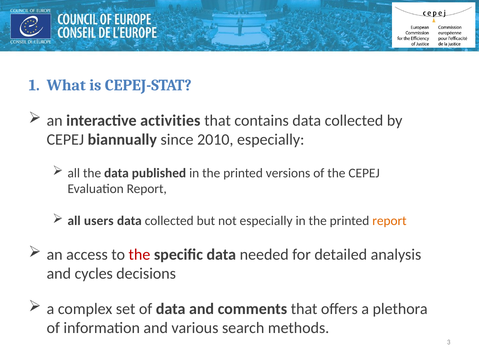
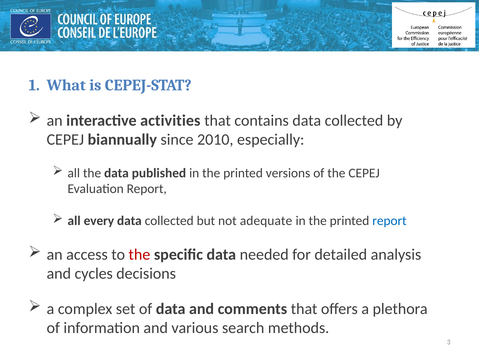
users: users -> every (99, 221)
not especially: especially -> adequate (266, 221)
report colour: orange -> blue (389, 221)
